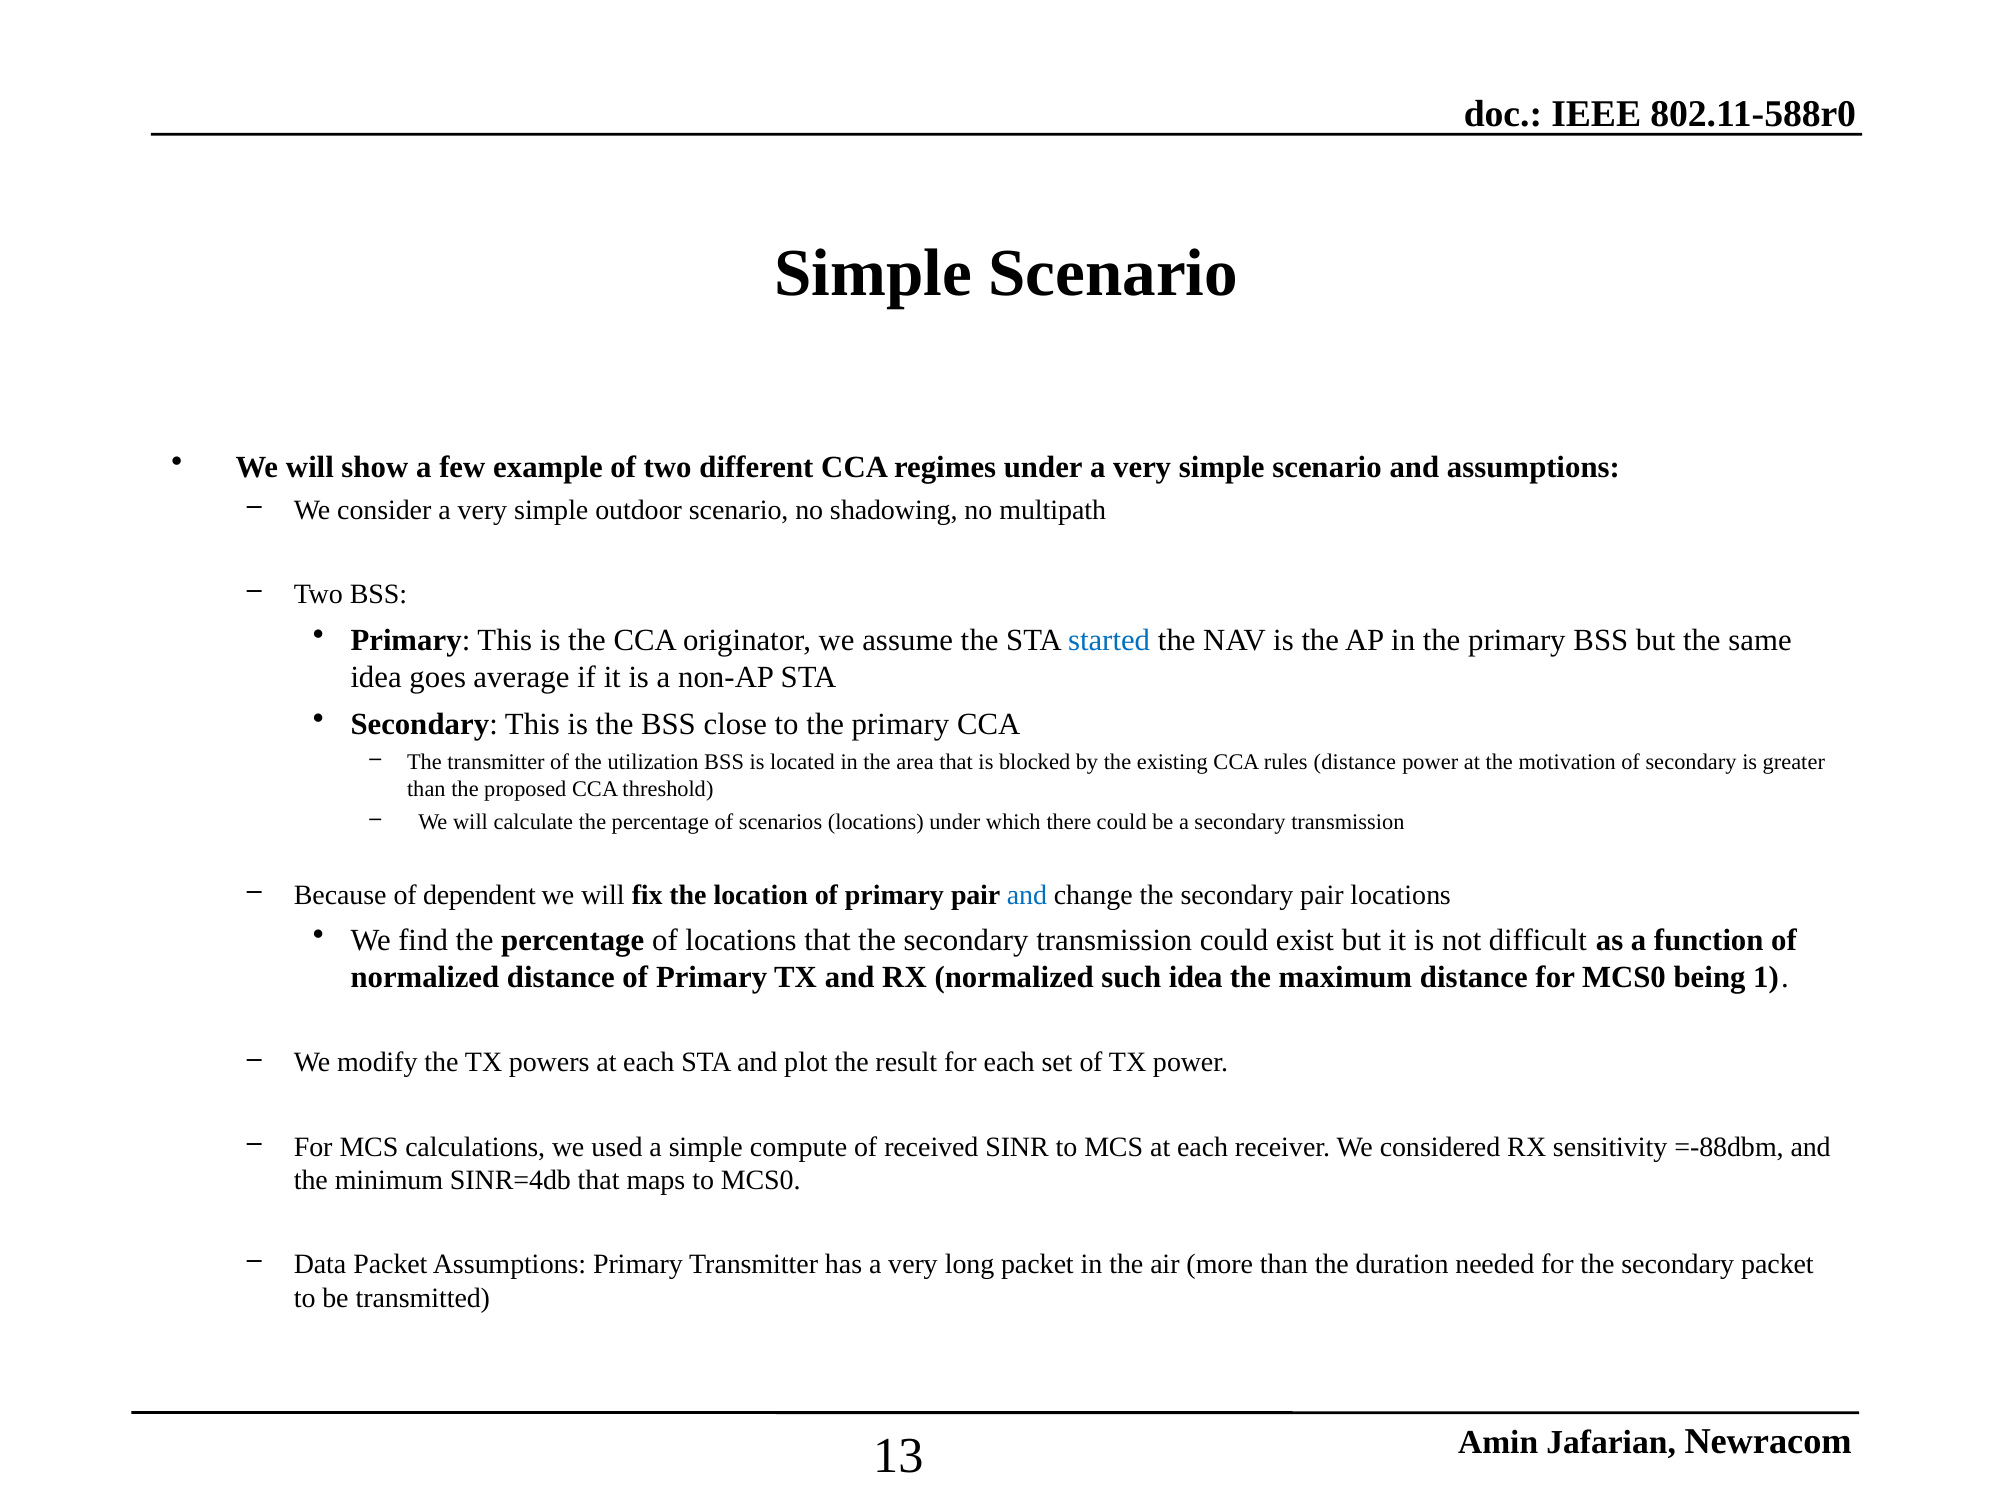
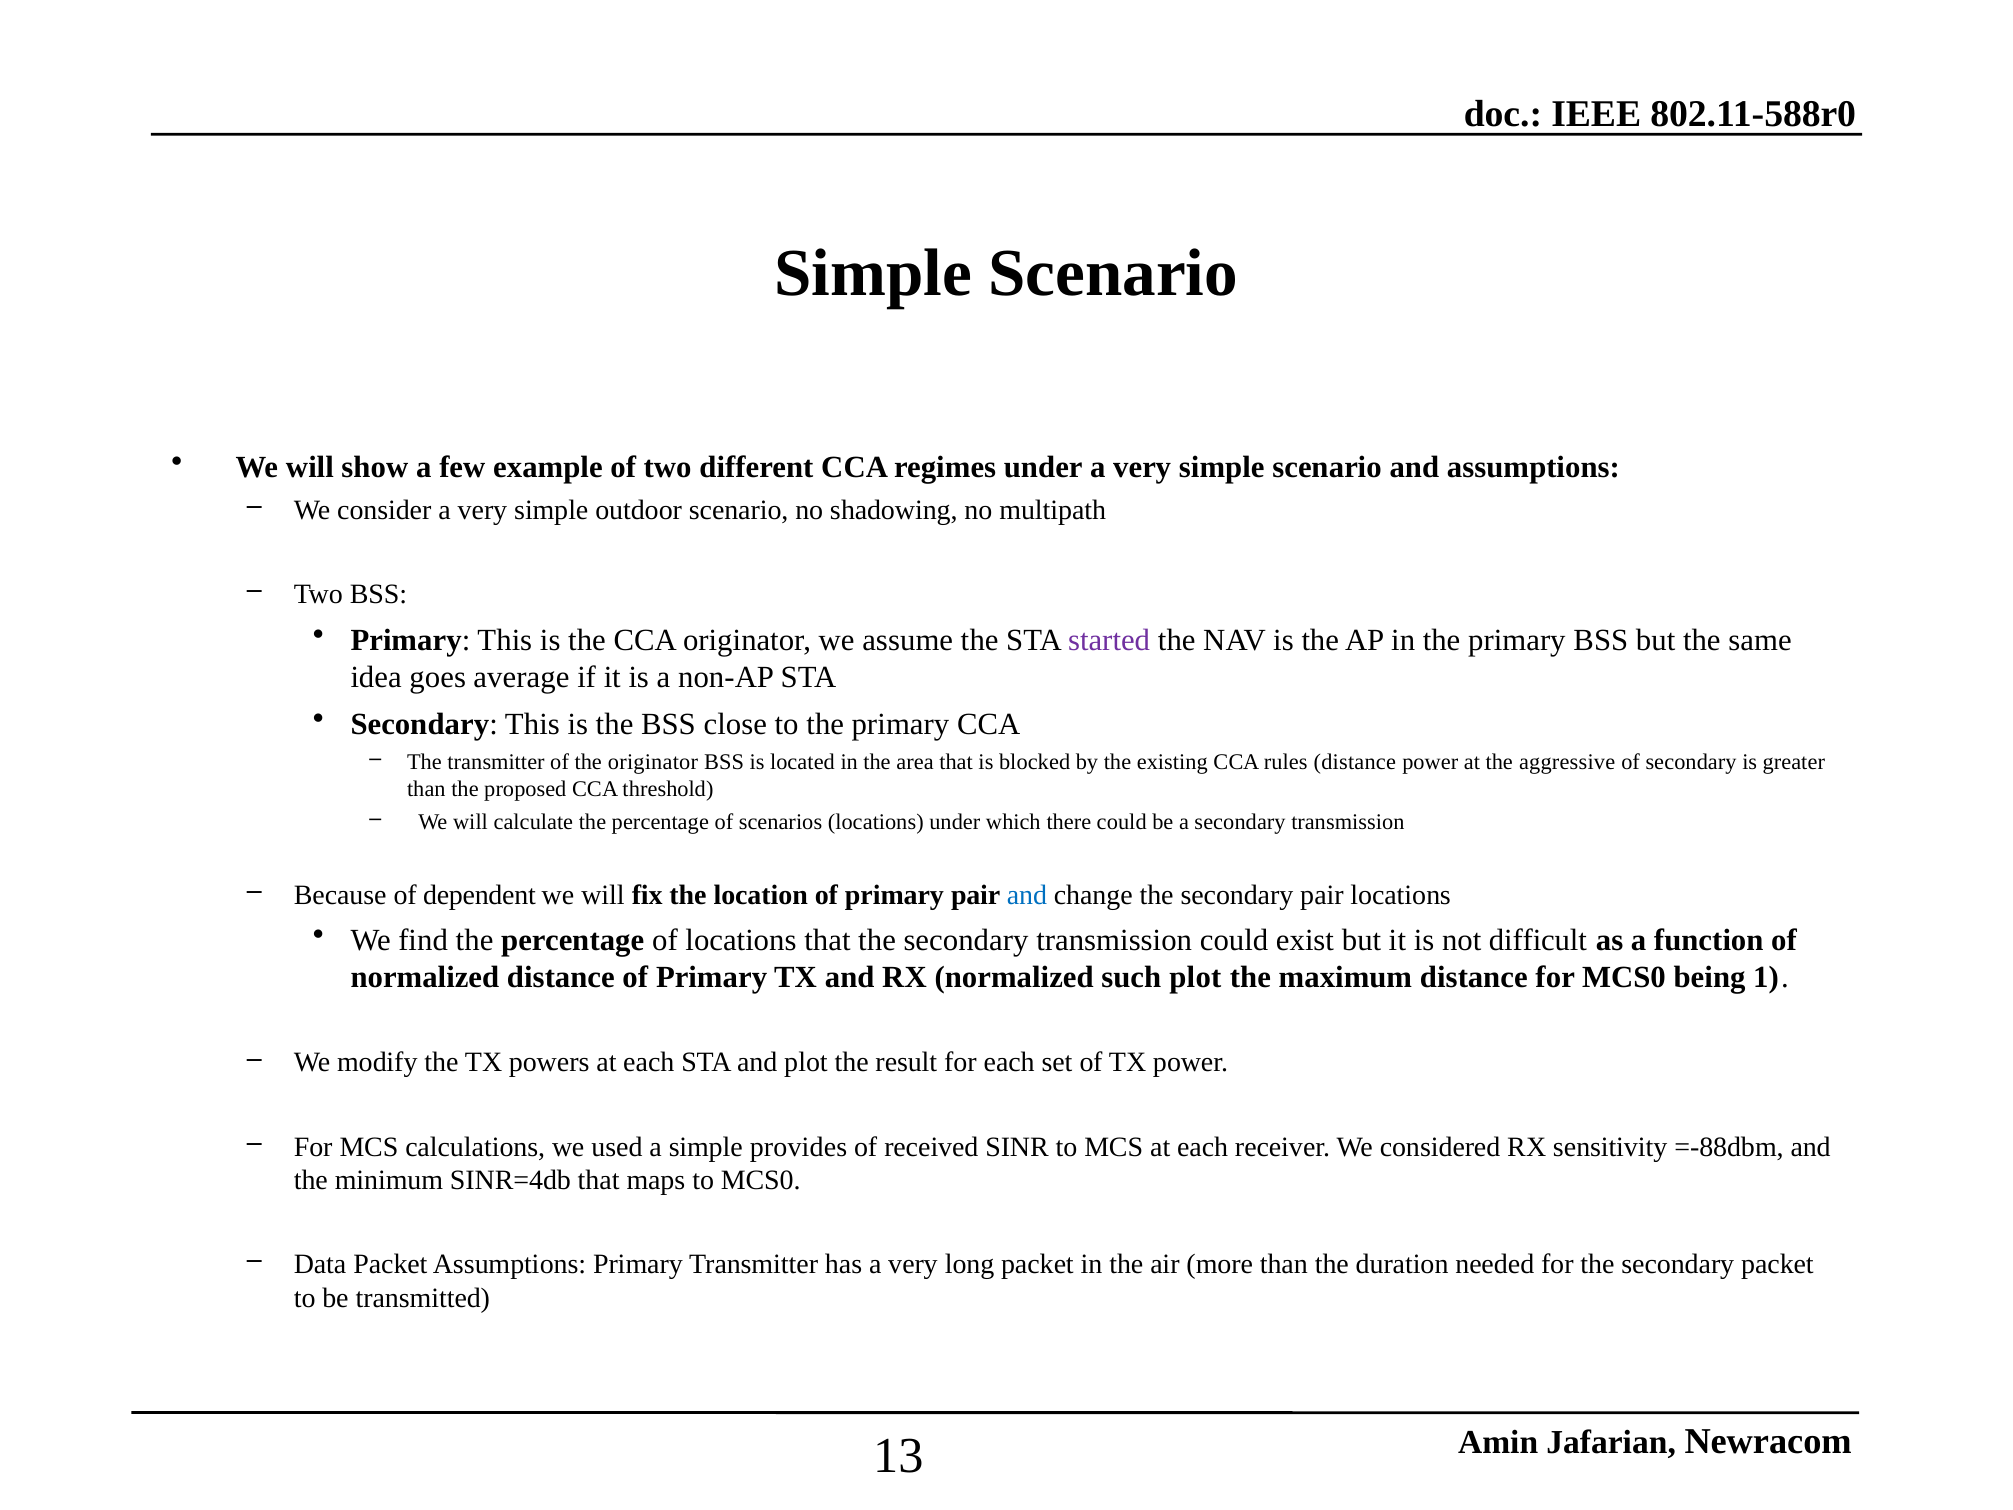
started colour: blue -> purple (1109, 640)
the utilization: utilization -> originator (653, 762)
motivation: motivation -> aggressive (1567, 762)
such idea: idea -> plot (1195, 977)
compute: compute -> provides (799, 1147)
